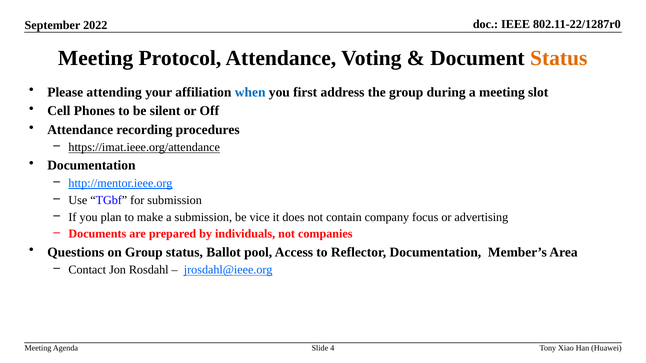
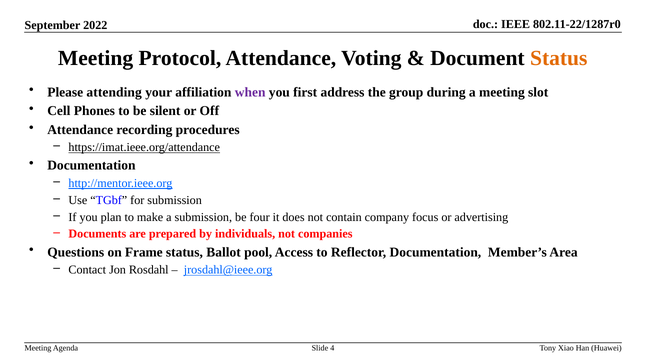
when colour: blue -> purple (250, 92)
vice: vice -> four (260, 217)
on Group: Group -> Frame (144, 252)
